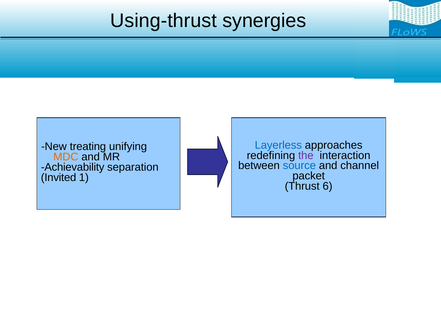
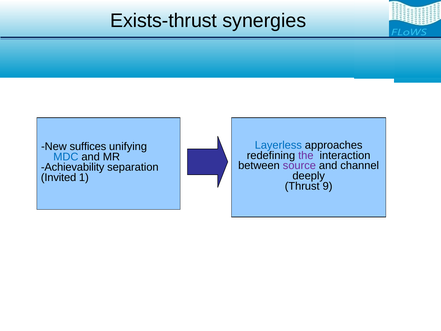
Using-thrust: Using-thrust -> Exists-thrust (164, 21)
treating: treating -> suffices (88, 146)
MDC colour: orange -> blue (66, 157)
source colour: blue -> purple (299, 166)
packet: packet -> deeply (309, 176)
6: 6 -> 9 (328, 186)
